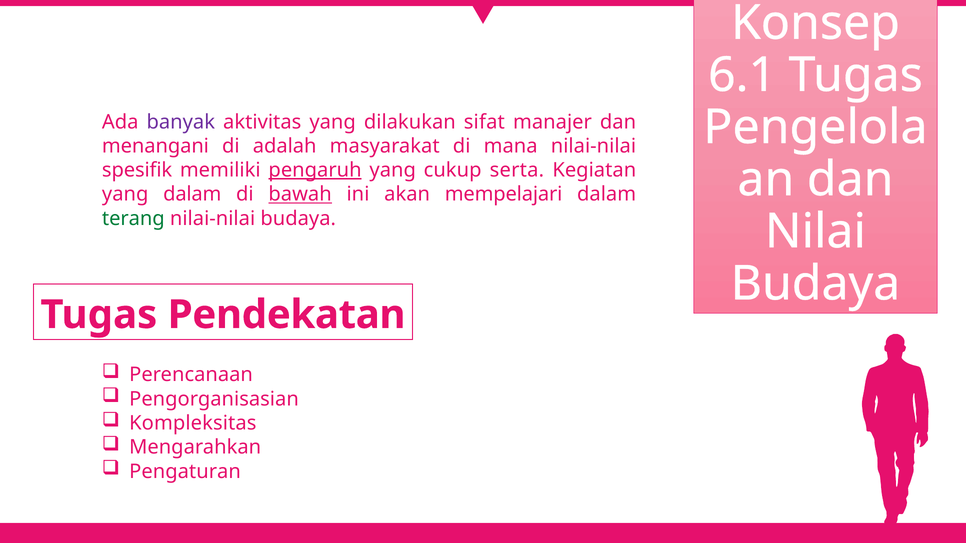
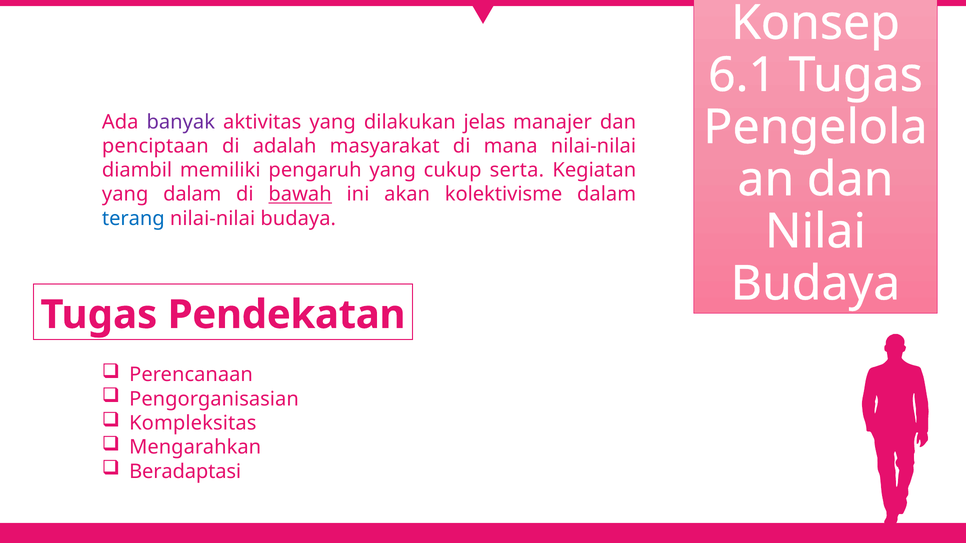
sifat: sifat -> jelas (485, 122)
menangani: menangani -> penciptaan (155, 146)
spesifik: spesifik -> diambil (137, 170)
pengaruh underline: present -> none (315, 170)
mempelajari: mempelajari -> kolektivisme (504, 194)
terang colour: green -> blue (133, 219)
Pengaturan: Pengaturan -> Beradaptasi (185, 472)
